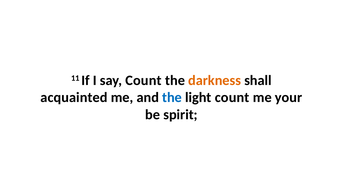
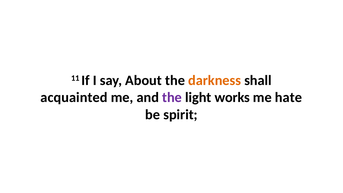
say Count: Count -> About (144, 80)
the colour: blue -> purple (172, 97)
light count: count -> works (232, 97)
your: your -> hate (289, 97)
